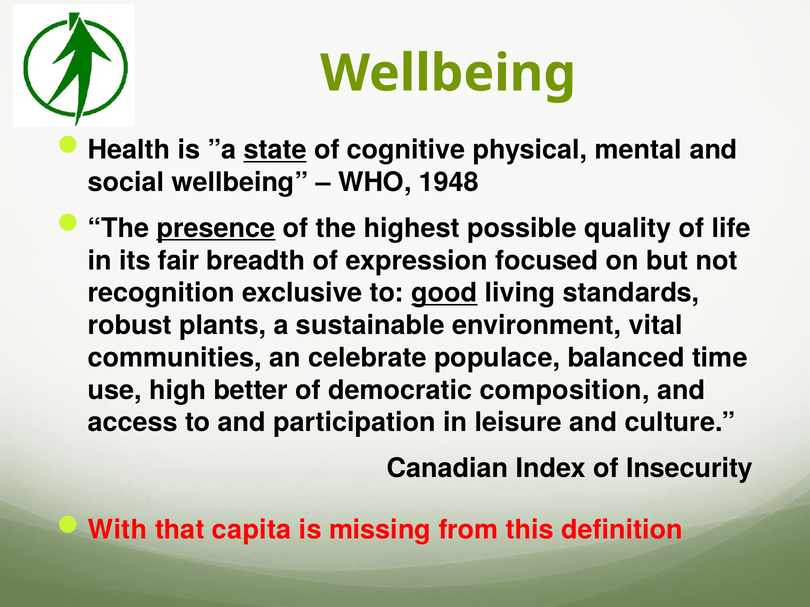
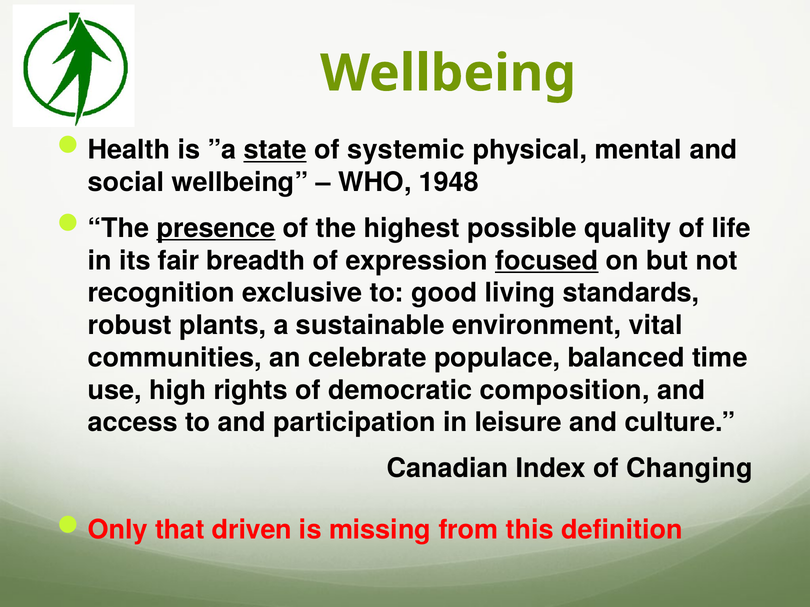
cognitive: cognitive -> systemic (406, 150)
focused underline: none -> present (547, 261)
good underline: present -> none (444, 293)
better: better -> rights (251, 390)
Insecurity: Insecurity -> Changing (689, 469)
With: With -> Only (118, 530)
capita: capita -> driven (252, 530)
